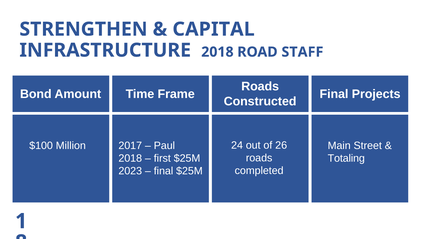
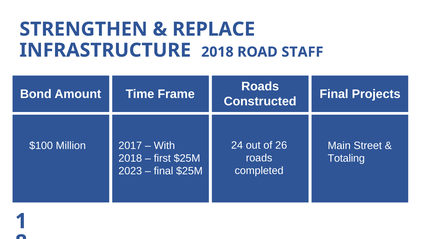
CAPITAL: CAPITAL -> REPLACE (214, 29)
Paul: Paul -> With (164, 145)
